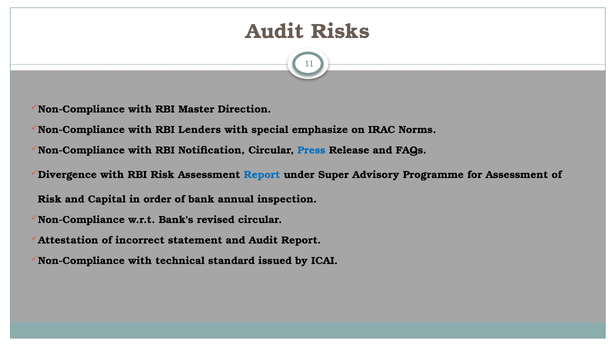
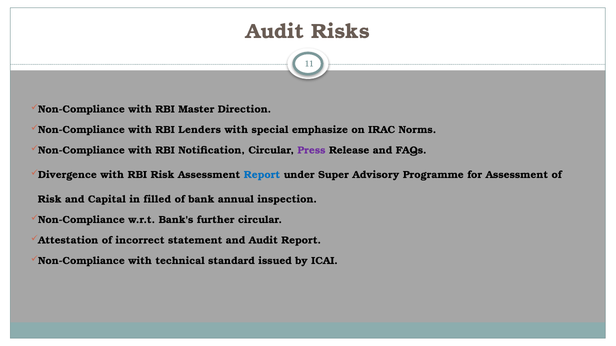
Press colour: blue -> purple (312, 151)
order: order -> filled (157, 200)
revised: revised -> further (216, 220)
